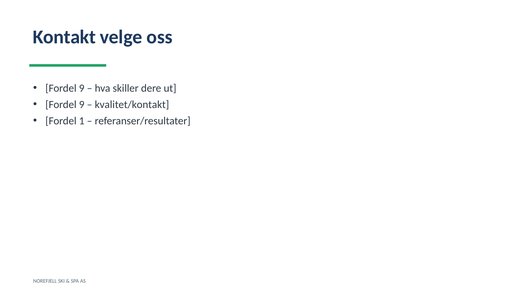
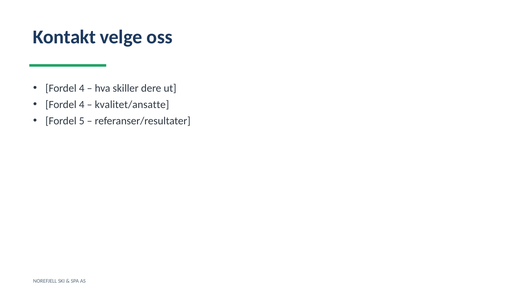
9: 9 -> 4 (82, 88)
9: 9 -> 4 (82, 105)
kvalitet/kontakt: kvalitet/kontakt -> kvalitet/ansatte (132, 105)
1: 1 -> 5 (82, 121)
